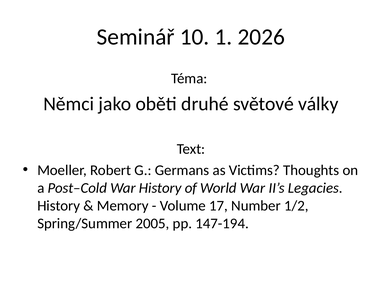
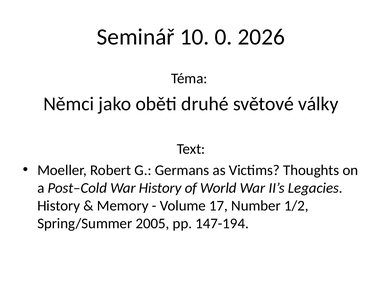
1: 1 -> 0 (223, 37)
